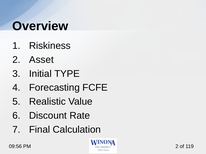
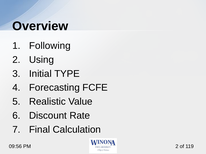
Riskiness: Riskiness -> Following (50, 46)
Asset: Asset -> Using (41, 60)
